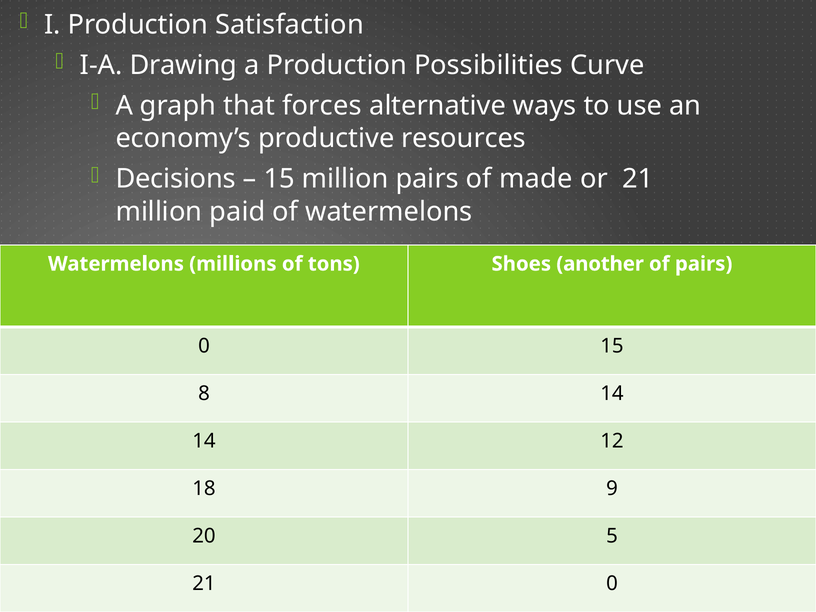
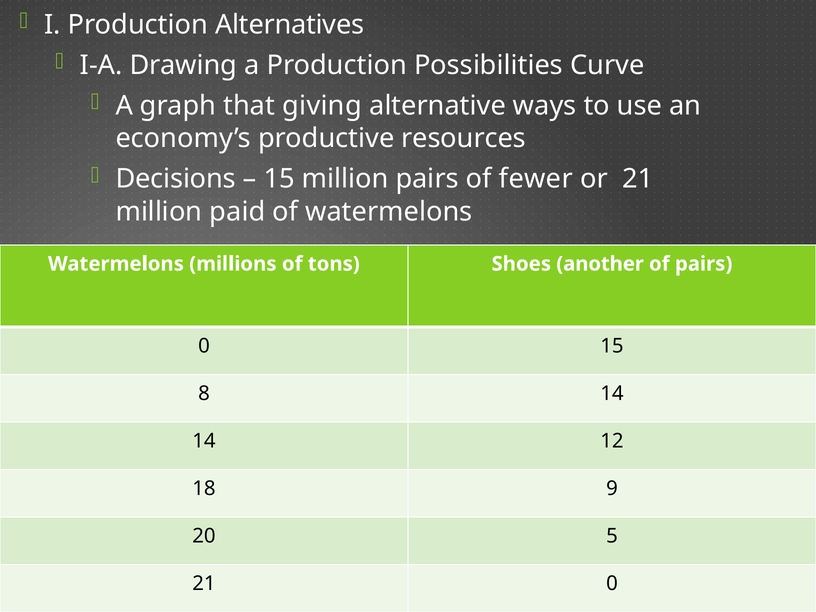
Satisfaction: Satisfaction -> Alternatives (290, 25)
forces: forces -> giving (322, 106)
made: made -> fewer (536, 179)
